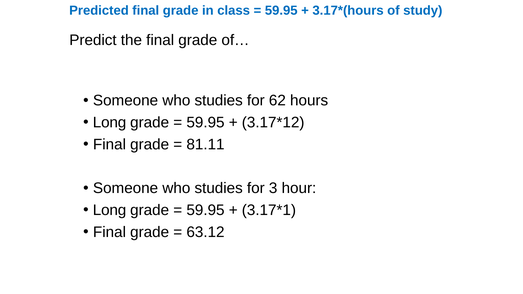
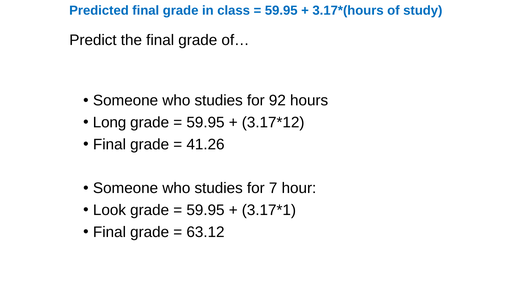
62: 62 -> 92 (277, 101)
81.11: 81.11 -> 41.26 (205, 145)
3: 3 -> 7 (273, 188)
Long: Long -> Look (110, 210)
